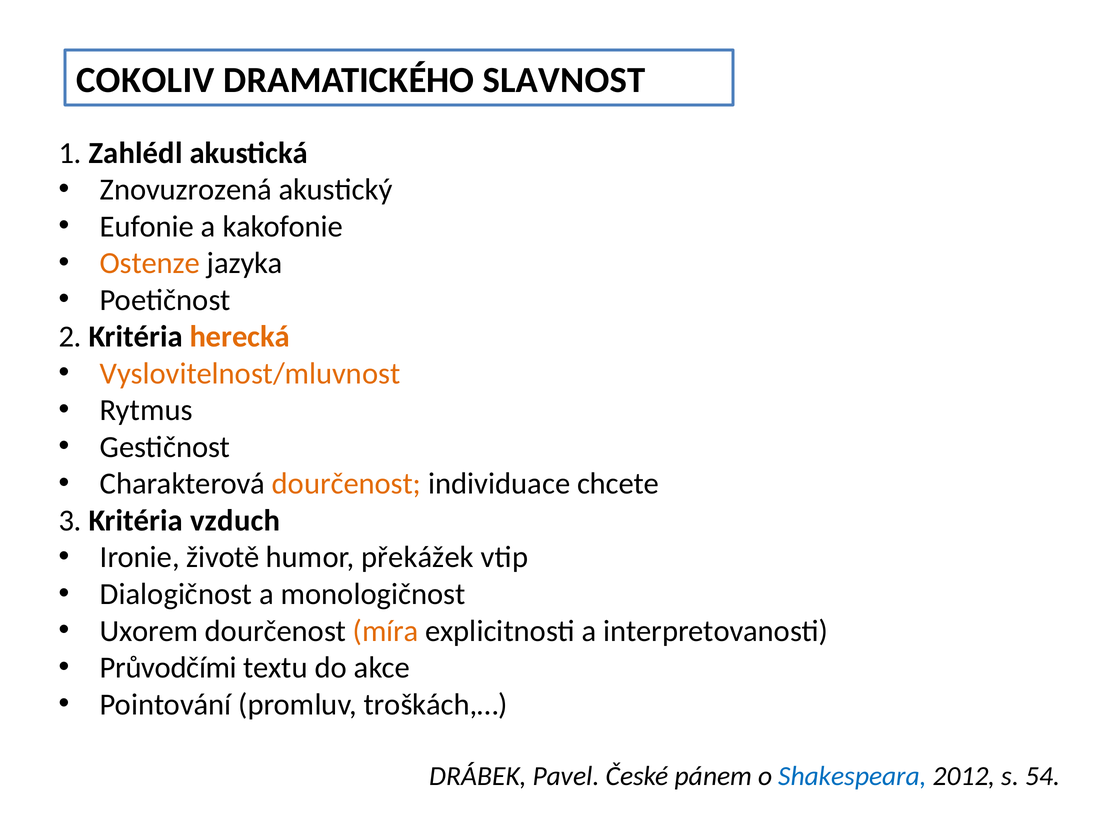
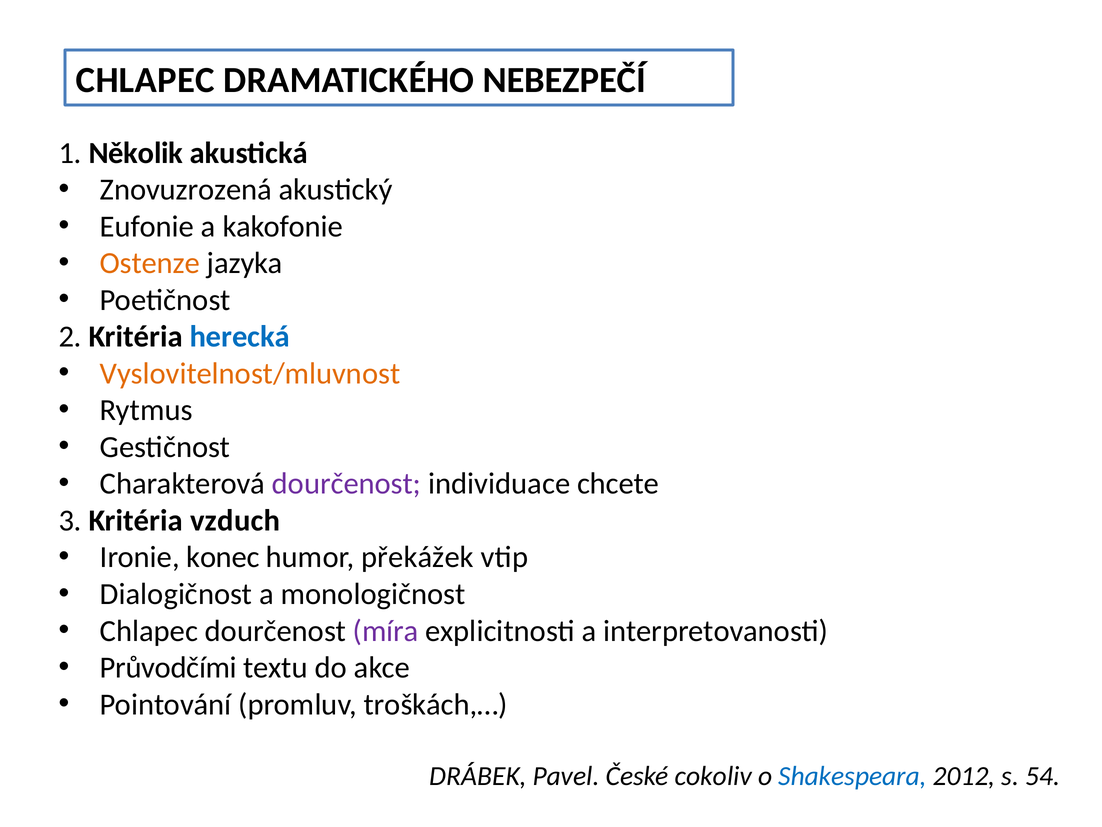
COKOLIV: COKOLIV -> CHLAPEC (145, 80)
SLAVNOST: SLAVNOST -> NEBEZPEČÍ (564, 80)
Zahlédl: Zahlédl -> Několik (136, 153)
herecká colour: orange -> blue (240, 337)
dourčenost colour: orange -> purple (347, 484)
životě: životě -> konec (223, 557)
Uxorem: Uxorem -> Chlapec (149, 631)
míra colour: orange -> purple (386, 631)
pánem: pánem -> cokoliv (713, 775)
